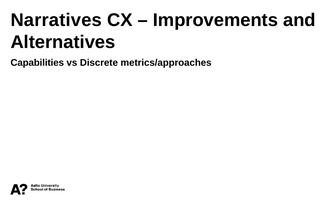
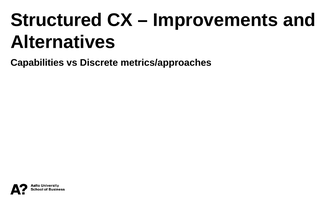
Narratives: Narratives -> Structured (56, 20)
